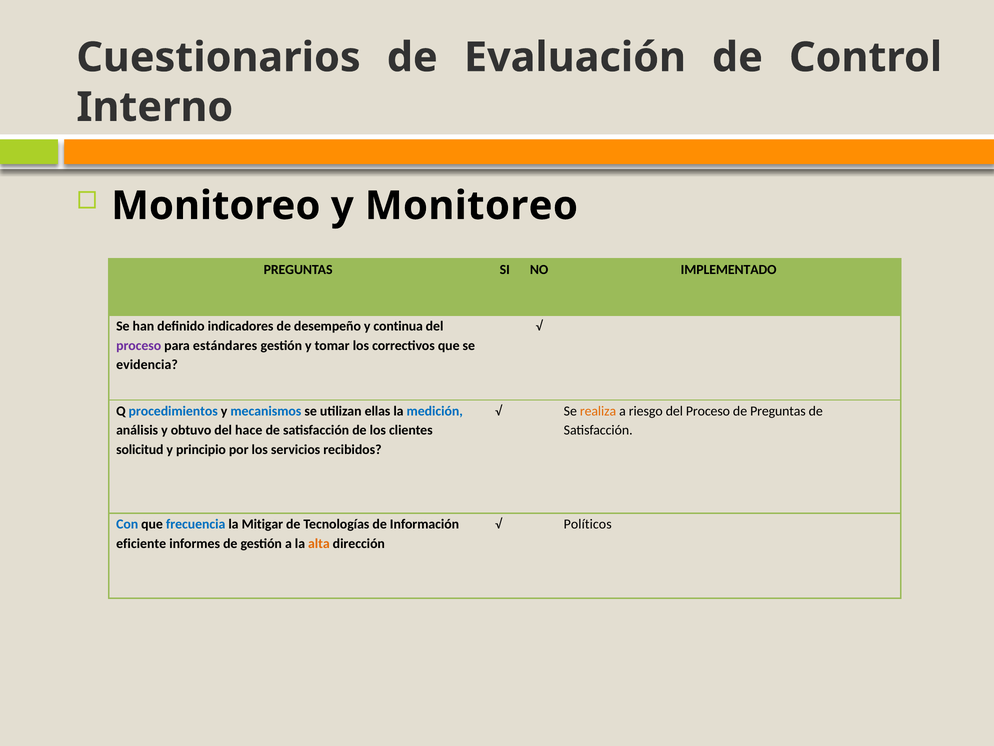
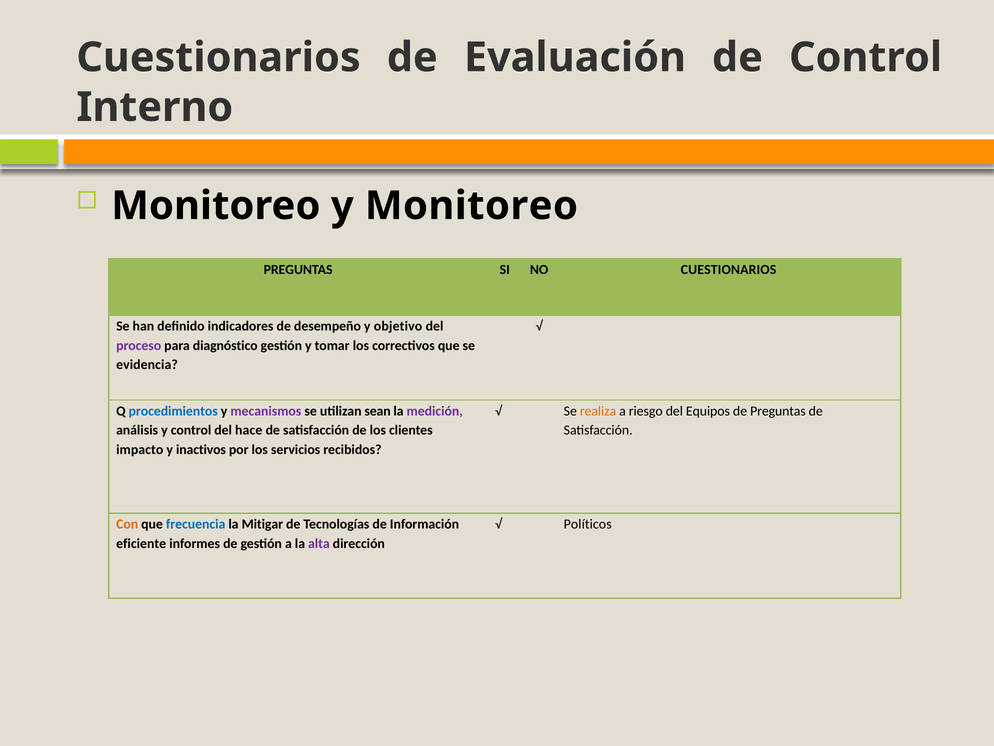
NO IMPLEMENTADO: IMPLEMENTADO -> CUESTIONARIOS (729, 269)
continua: continua -> objetivo (398, 326)
estándares: estándares -> diagnóstico (225, 345)
mecanismos colour: blue -> purple (266, 411)
ellas: ellas -> sean (378, 411)
medición colour: blue -> purple (435, 411)
Proceso: Proceso -> Equipos (708, 411)
y obtuvo: obtuvo -> control (191, 430)
solicitud: solicitud -> impacto (140, 449)
principio: principio -> inactivos (201, 449)
Con colour: blue -> orange (127, 524)
alta colour: orange -> purple (319, 543)
